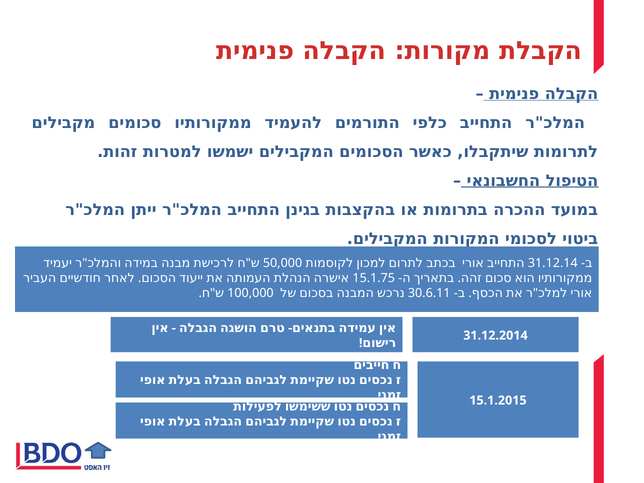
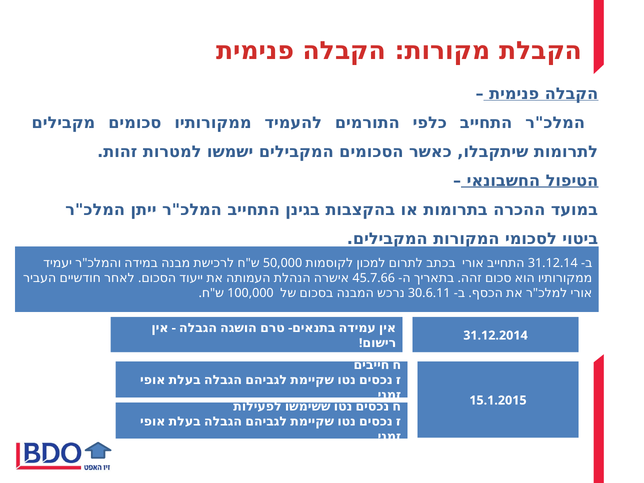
15.1.75: 15.1.75 -> 45.7.66 (374, 278)
